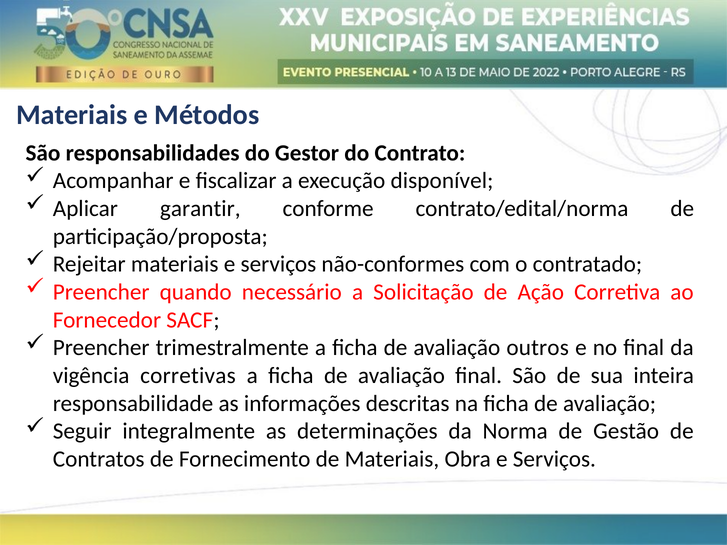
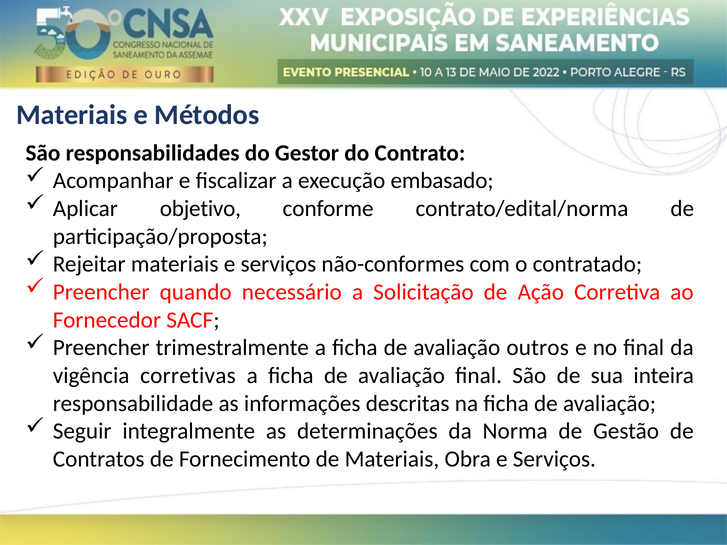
disponível: disponível -> embasado (442, 181)
garantir: garantir -> objetivo (200, 209)
